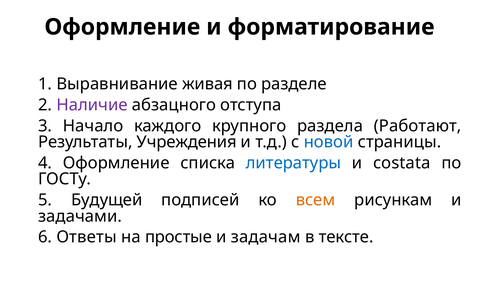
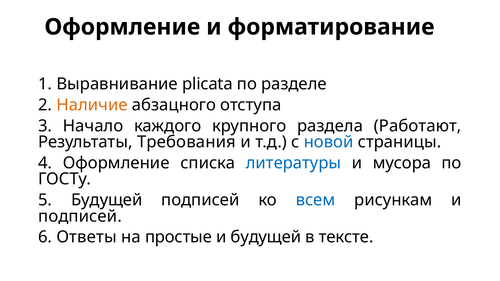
живая: живая -> plicata (207, 84)
Наличие colour: purple -> orange (92, 105)
Учреждения: Учреждения -> Требования (186, 142)
costata: costata -> мусора (402, 163)
всем colour: orange -> blue (315, 200)
задачами: задачами -> подписей (80, 216)
и задачам: задачам -> будущей (266, 237)
